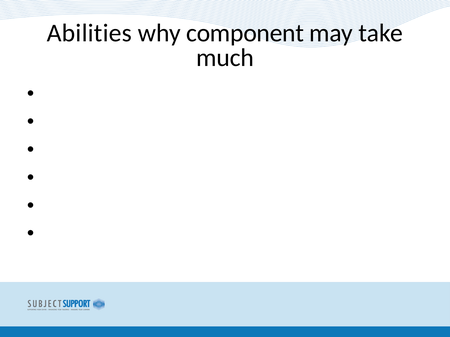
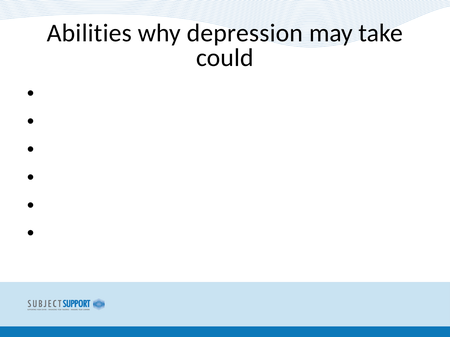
component: component -> depression (245, 33)
much: much -> could (225, 58)
